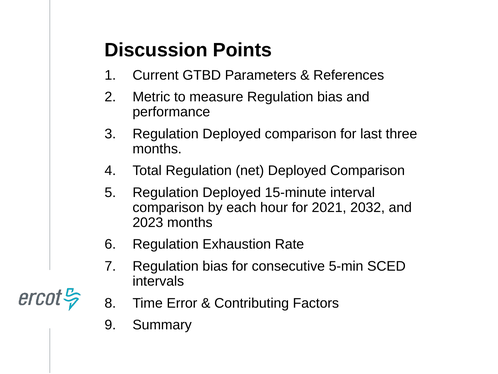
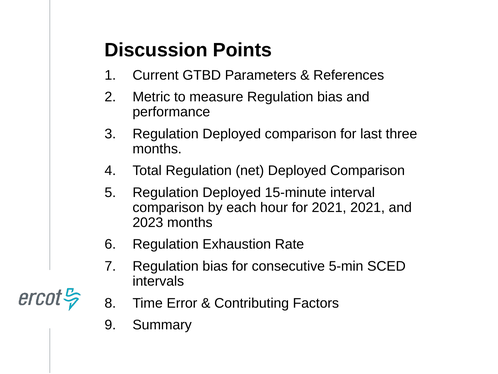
2021 2032: 2032 -> 2021 (368, 207)
